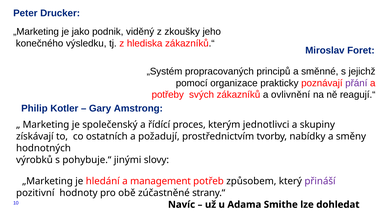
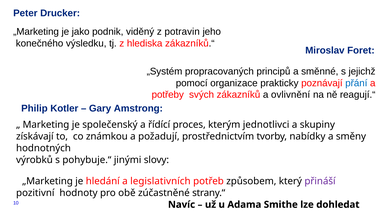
zkoušky: zkoušky -> potravin (182, 32)
přání colour: purple -> blue (356, 83)
ostatních: ostatních -> známkou (107, 136)
management: management -> legislativních (160, 181)
